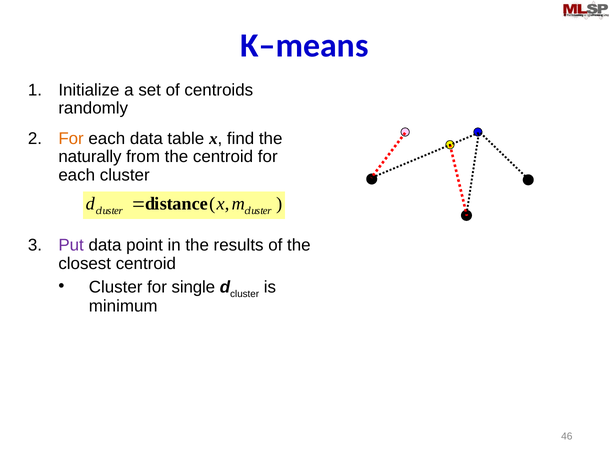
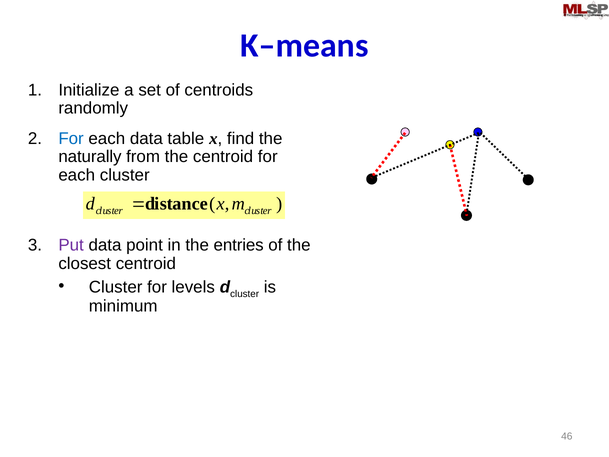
For colour: orange -> blue (71, 138)
results: results -> entries (239, 245)
single: single -> levels (193, 287)
